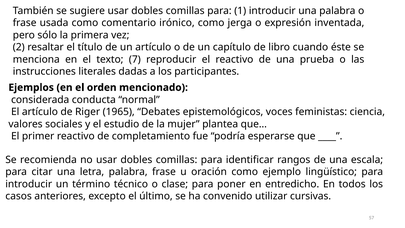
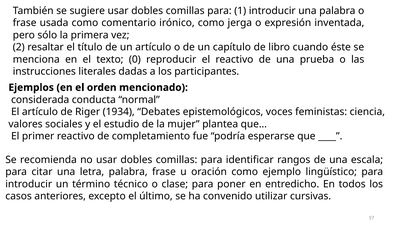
7: 7 -> 0 (135, 59)
1965: 1965 -> 1934 (119, 112)
